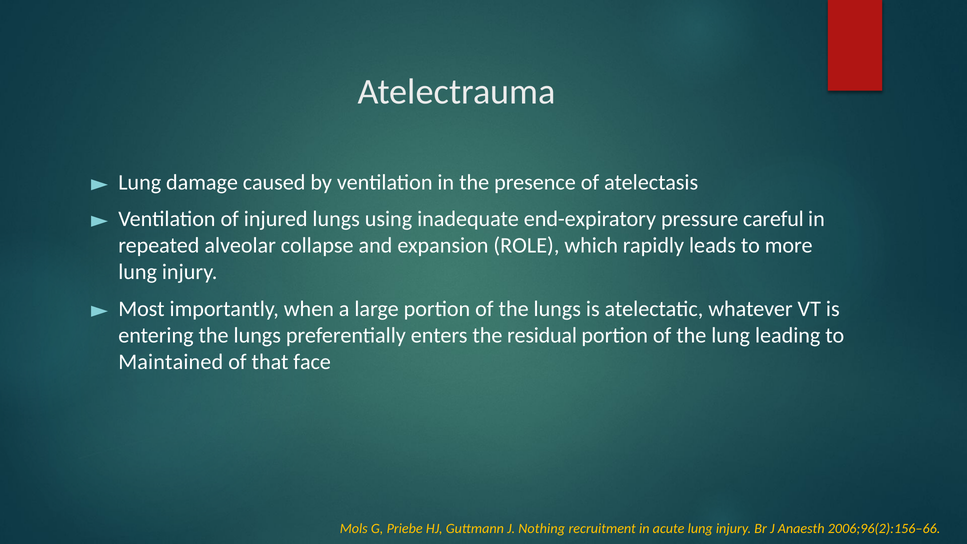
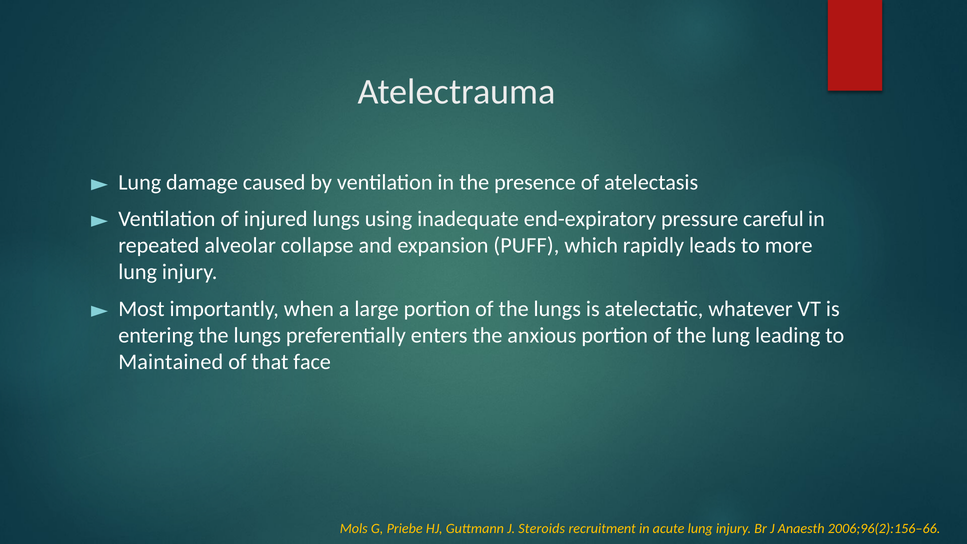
ROLE: ROLE -> PUFF (526, 246)
residual: residual -> anxious (542, 335)
Nothing: Nothing -> Steroids (542, 529)
